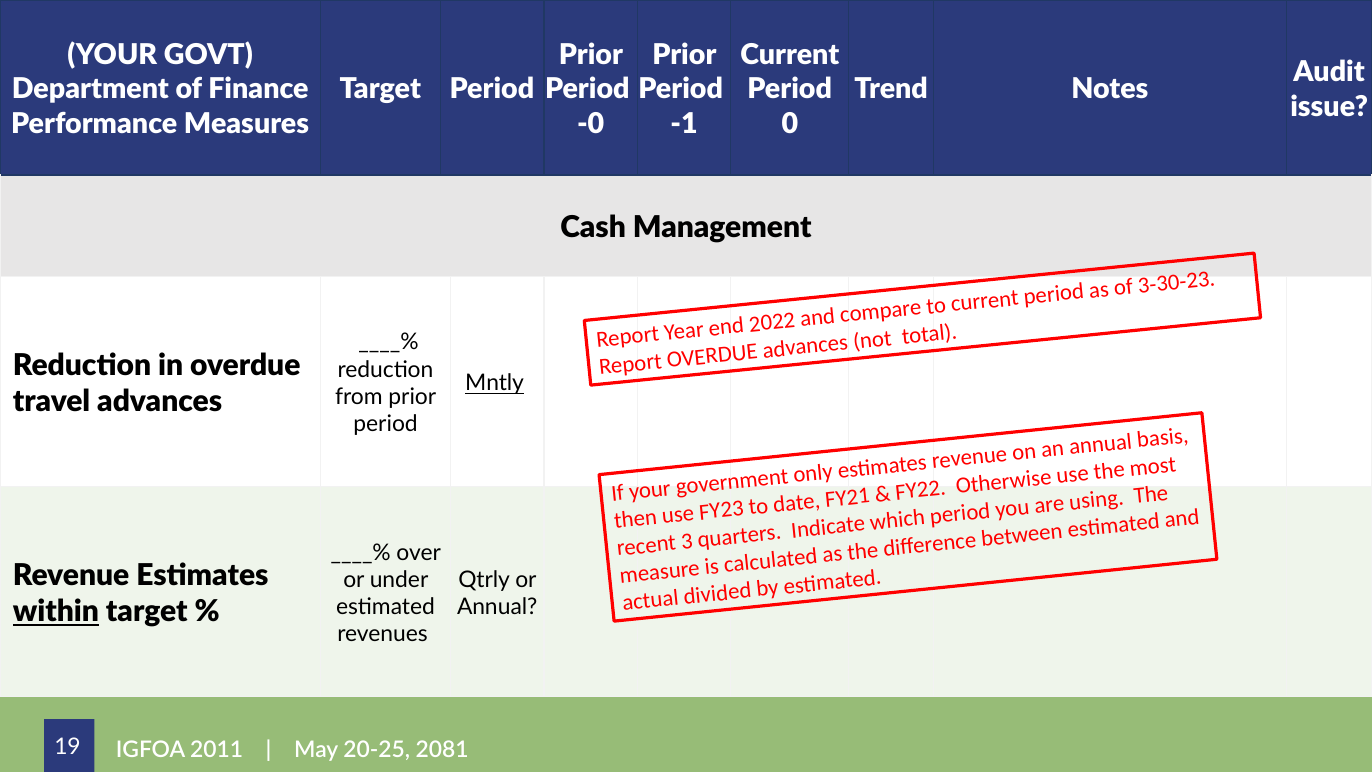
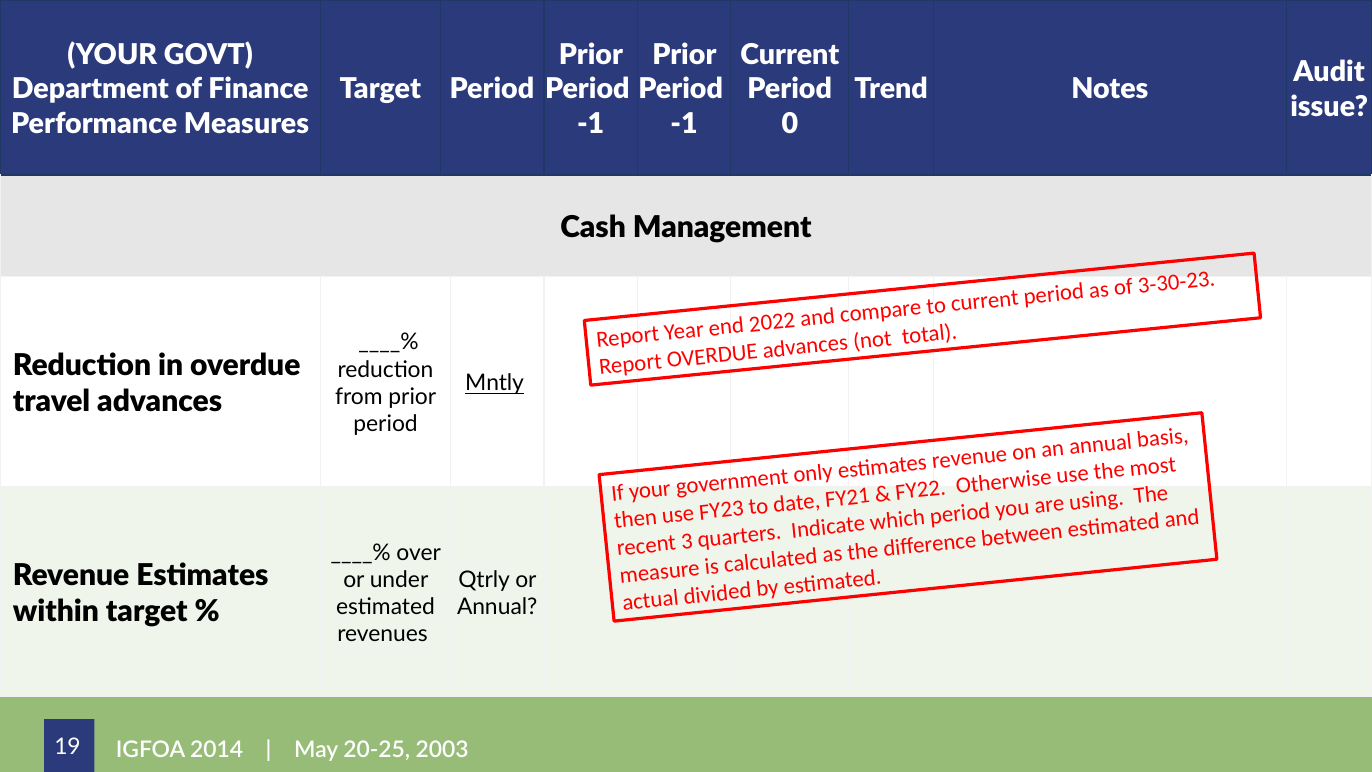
-0: -0 -> -1 (591, 124)
within underline: present -> none (56, 612)
2011: 2011 -> 2014 (217, 750)
2081: 2081 -> 2003 (442, 750)
